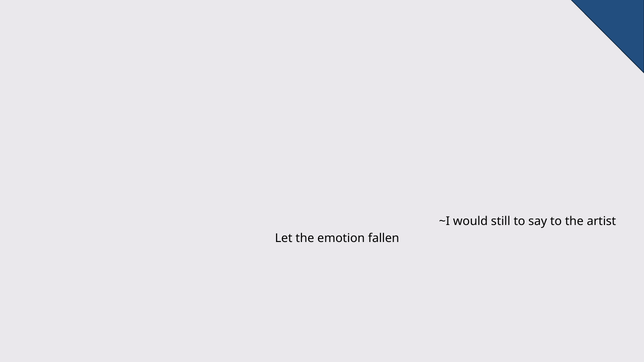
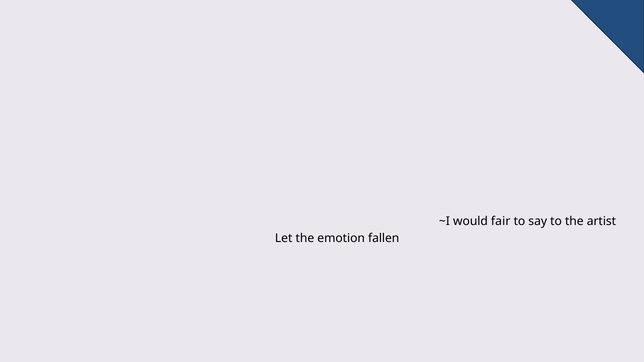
still: still -> fair (501, 221)
